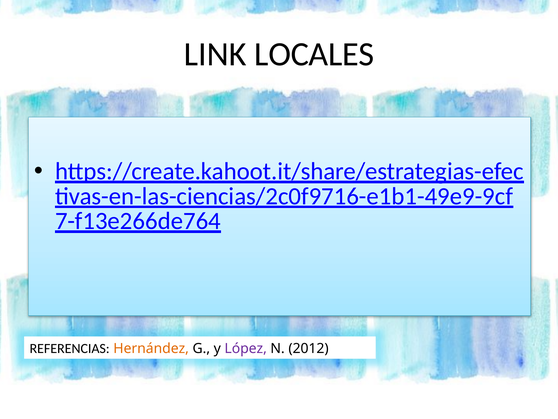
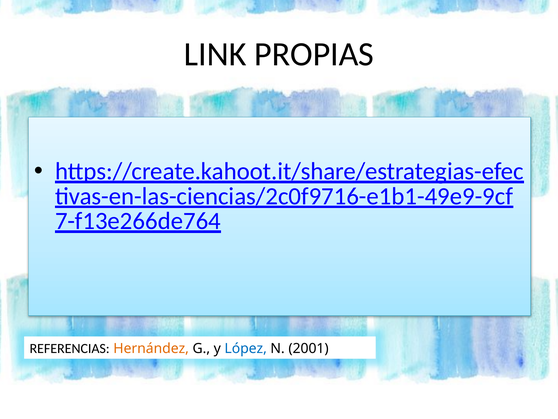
LOCALES: LOCALES -> PROPIAS (314, 54)
López colour: purple -> blue (246, 348)
2012: 2012 -> 2001 (309, 348)
